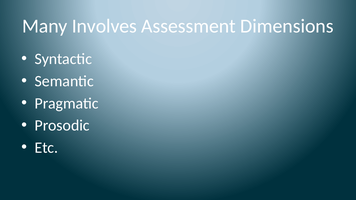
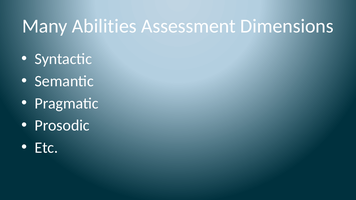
Involves: Involves -> Abilities (104, 26)
